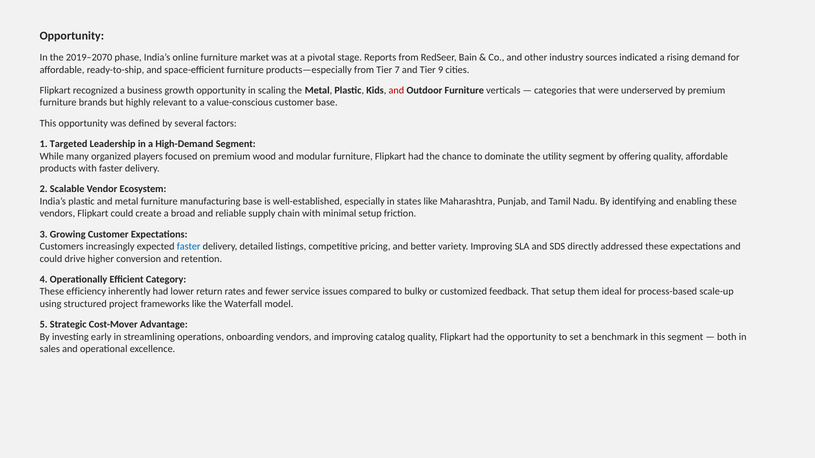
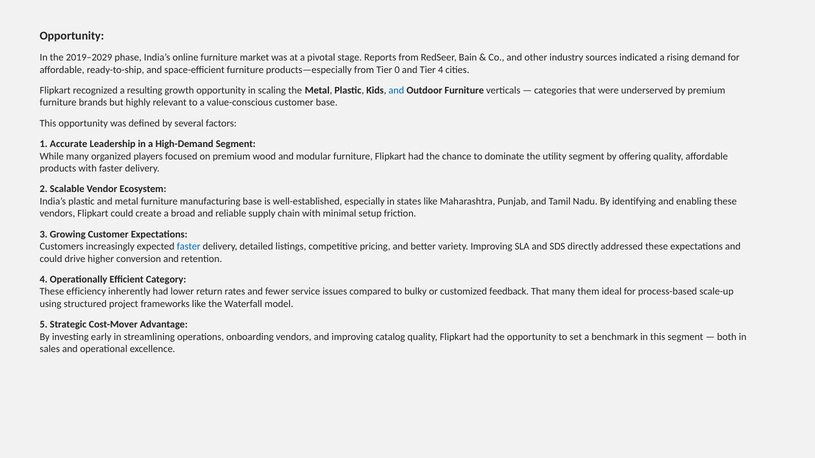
2019–2070: 2019–2070 -> 2019–2029 (89, 58)
7: 7 -> 0 (397, 70)
Tier 9: 9 -> 4 (441, 70)
business: business -> resulting (145, 90)
and colour: red -> blue (396, 90)
Targeted: Targeted -> Accurate (69, 144)
That setup: setup -> many (563, 292)
